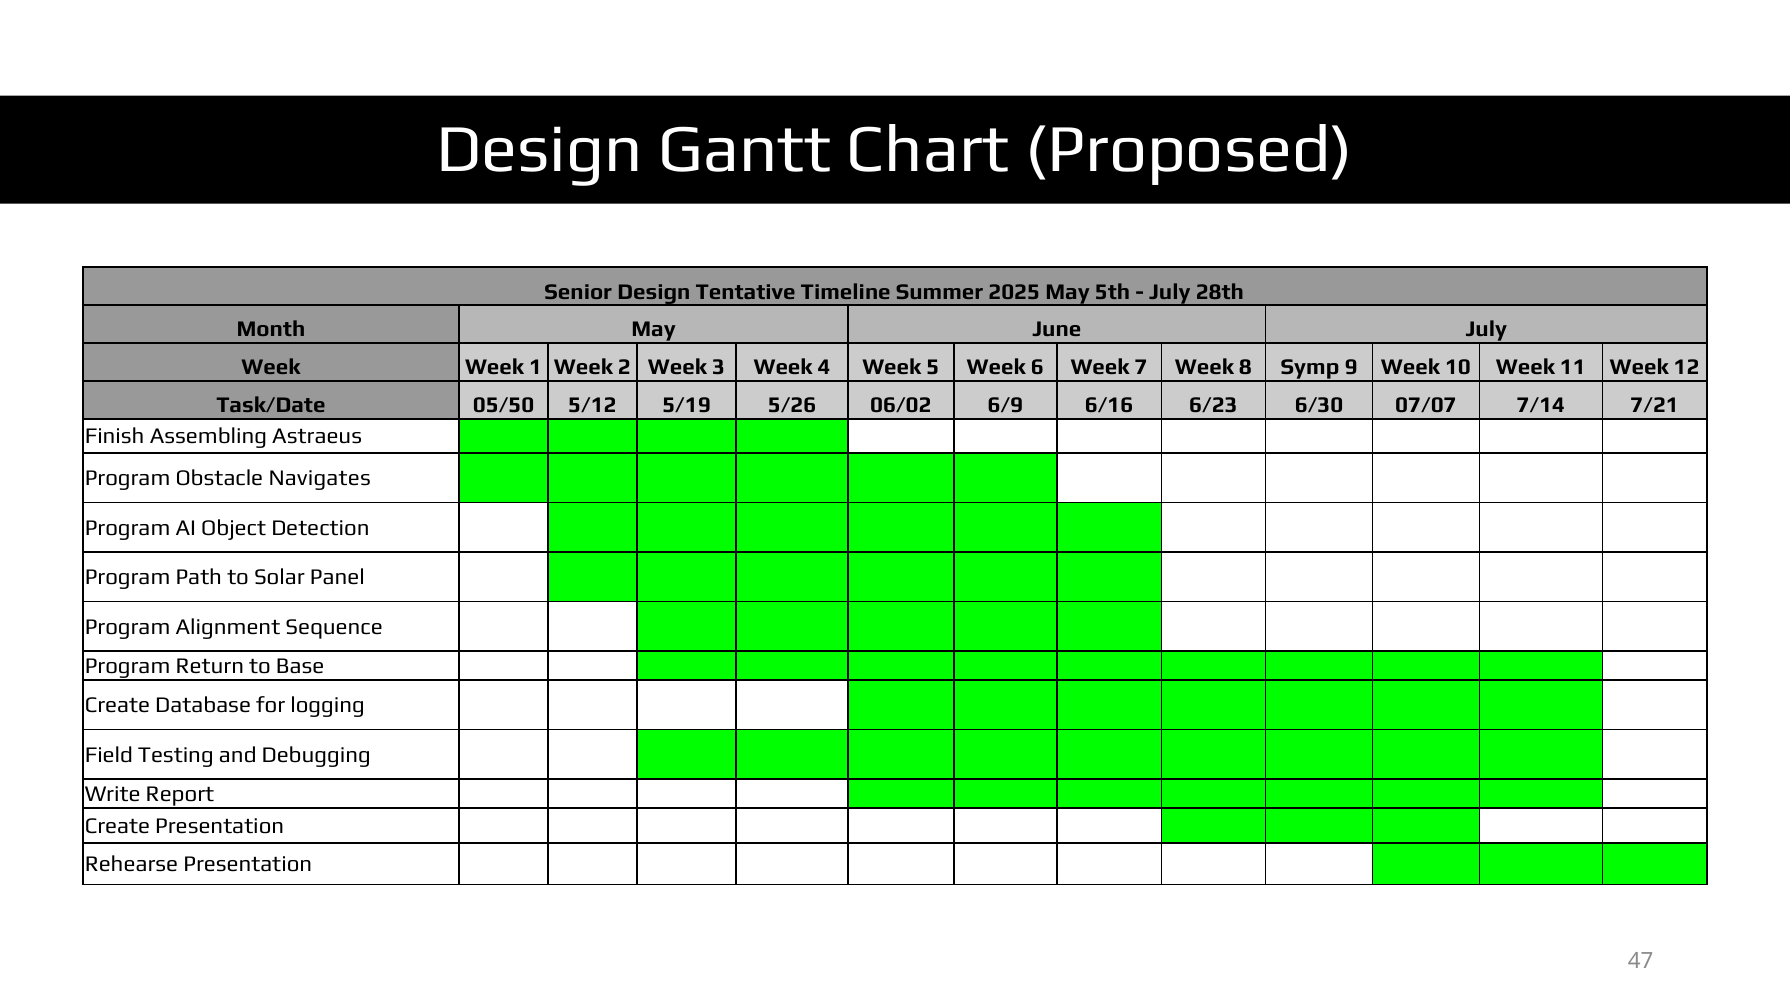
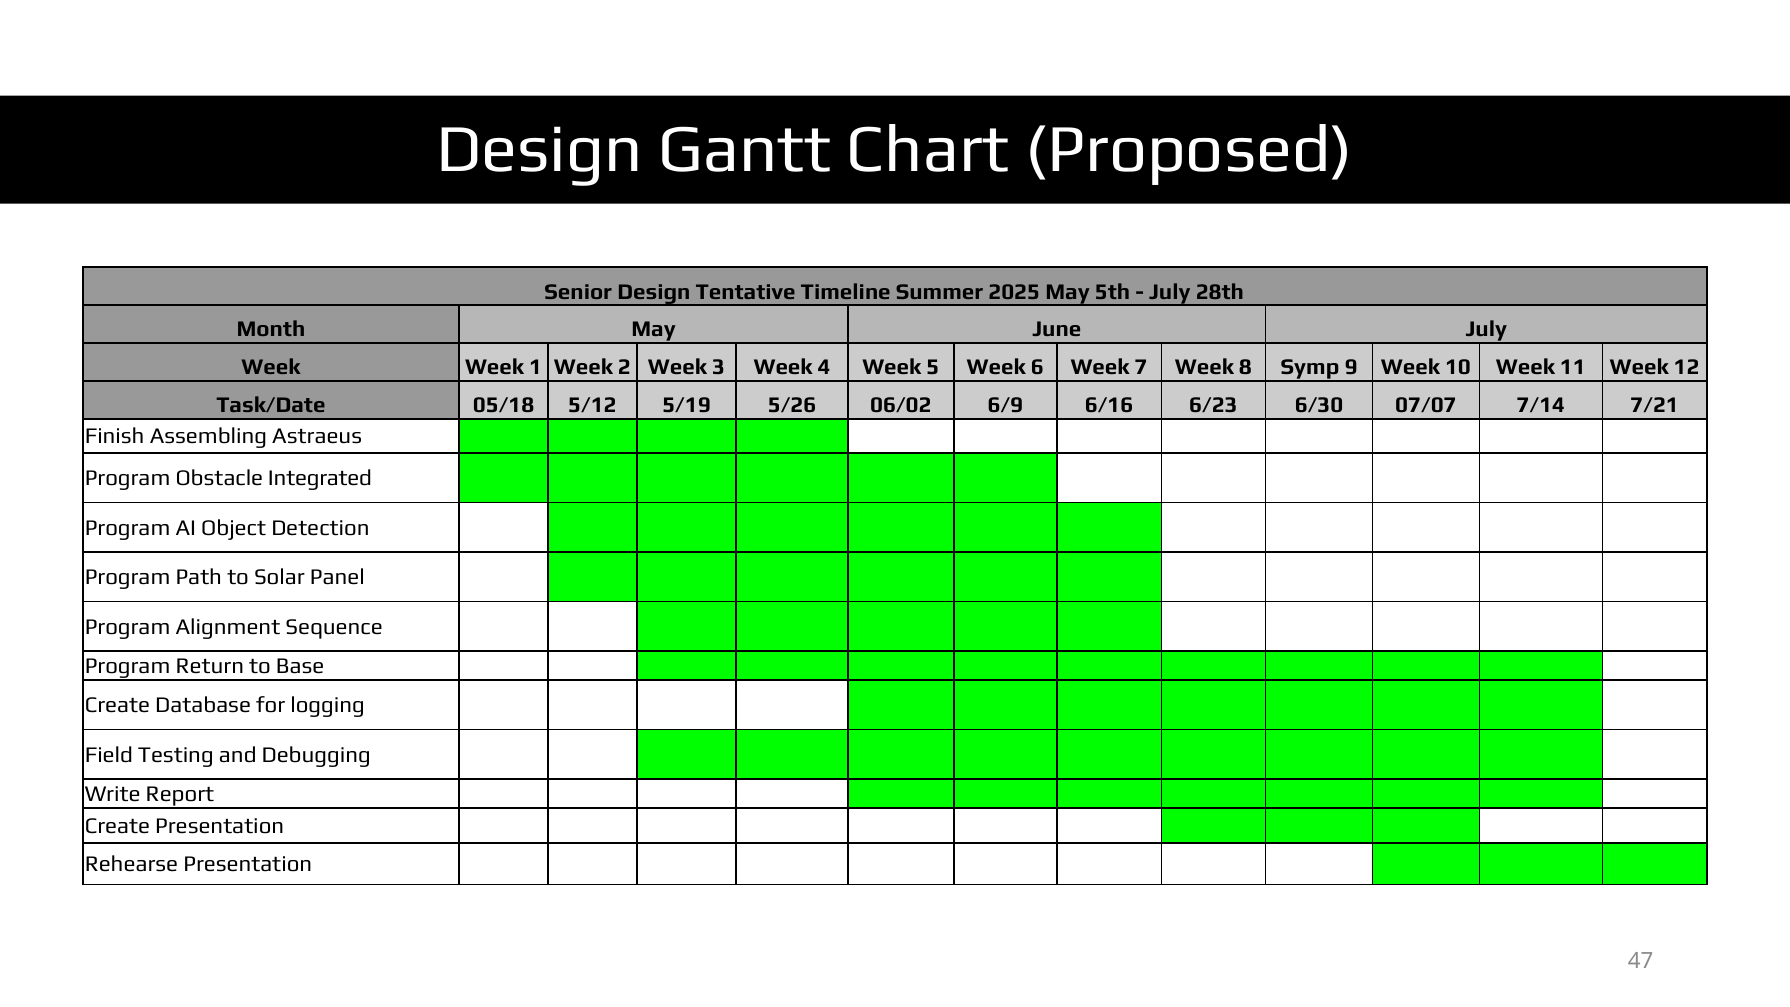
05/50: 05/50 -> 05/18 (504, 405)
Navigates: Navigates -> Integrated (320, 478)
